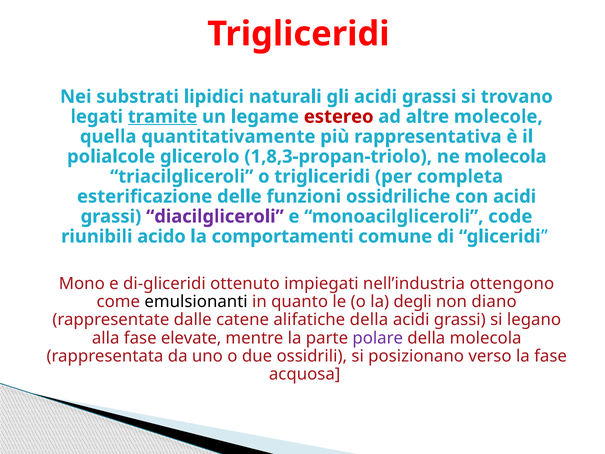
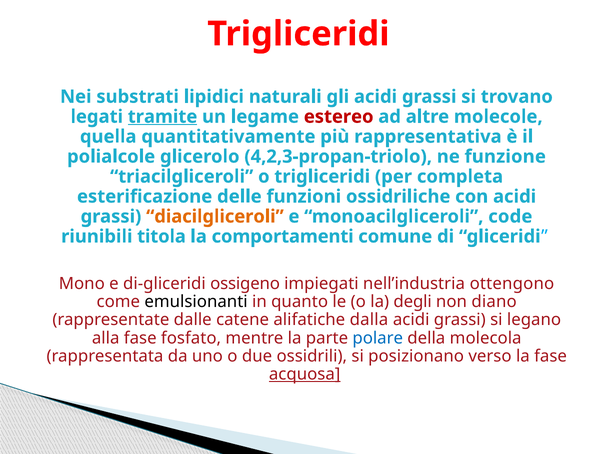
1,8,3-propan-triolo: 1,8,3-propan-triolo -> 4,2,3-propan-triolo (338, 157)
ne molecola: molecola -> funzione (505, 157)
diacilgliceroli colour: purple -> orange (215, 216)
acido: acido -> titola (162, 236)
ottenuto: ottenuto -> ossigeno (245, 283)
alifatiche della: della -> dalla (369, 320)
elevate: elevate -> fosfato (191, 338)
polare colour: purple -> blue (378, 338)
acquosa underline: none -> present (305, 374)
